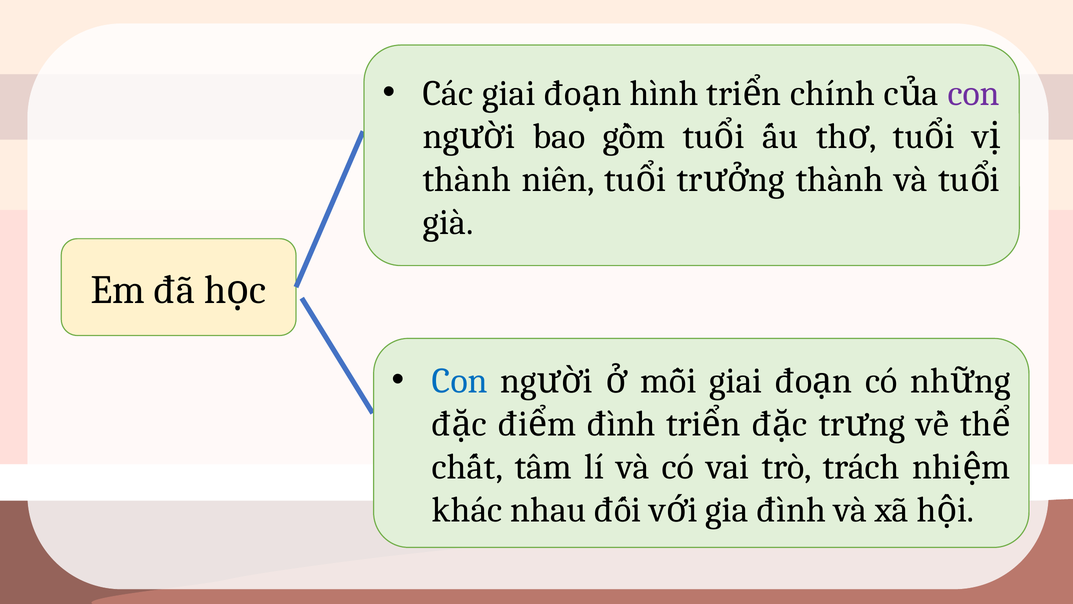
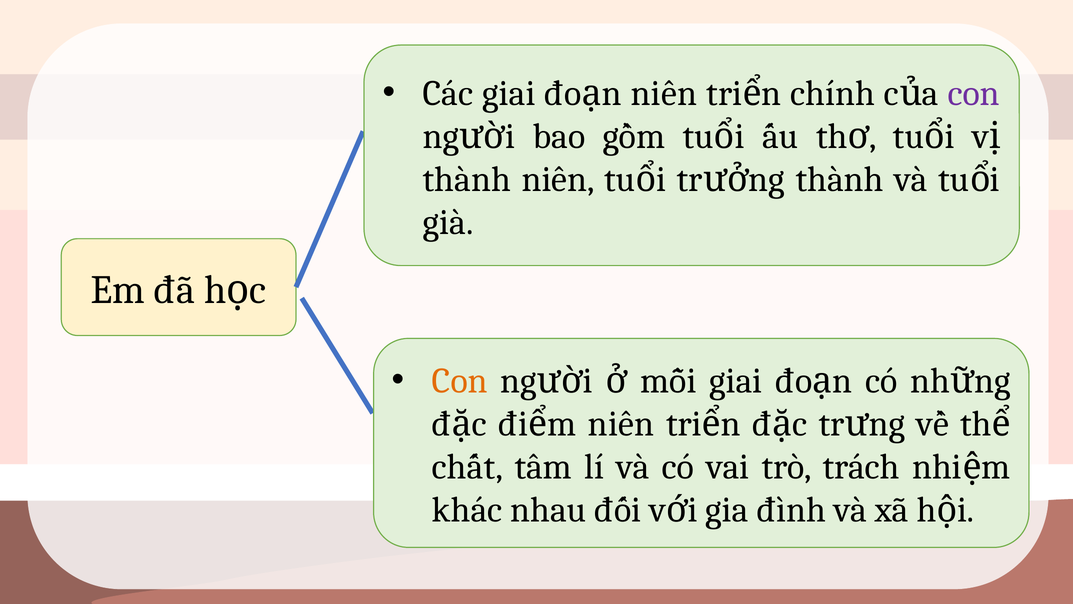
hình: hình -> niên (664, 93)
Con colour: blue -> orange (460, 381)
đình: đình -> niên (621, 424)
